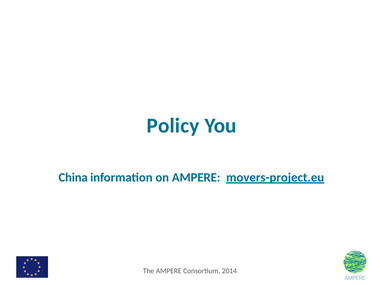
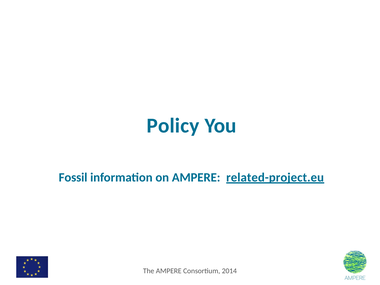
China: China -> Fossil (73, 177)
movers-project.eu: movers-project.eu -> related-project.eu (275, 177)
